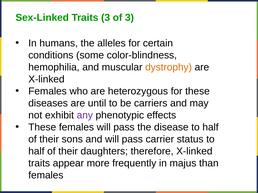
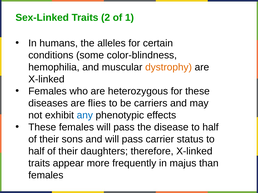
Traits 3: 3 -> 2 (106, 18)
of 3: 3 -> 1 (129, 18)
until: until -> flies (97, 103)
any colour: purple -> blue (85, 115)
